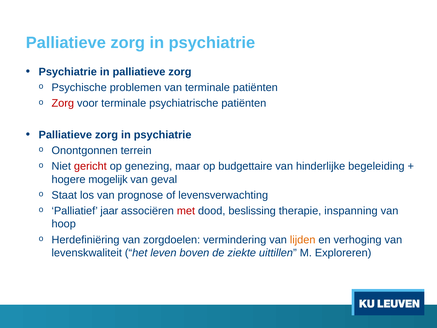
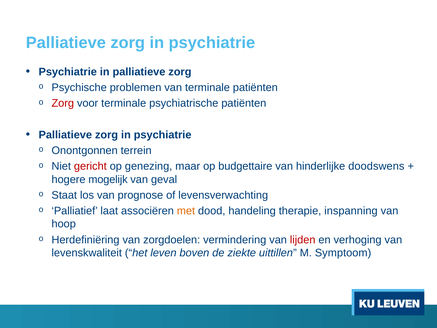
begeleiding: begeleiding -> doodswens (376, 166)
jaar: jaar -> laat (109, 211)
met colour: red -> orange (186, 211)
beslissing: beslissing -> handeling (252, 211)
lijden colour: orange -> red (303, 240)
Exploreren: Exploreren -> Symptoom (343, 253)
